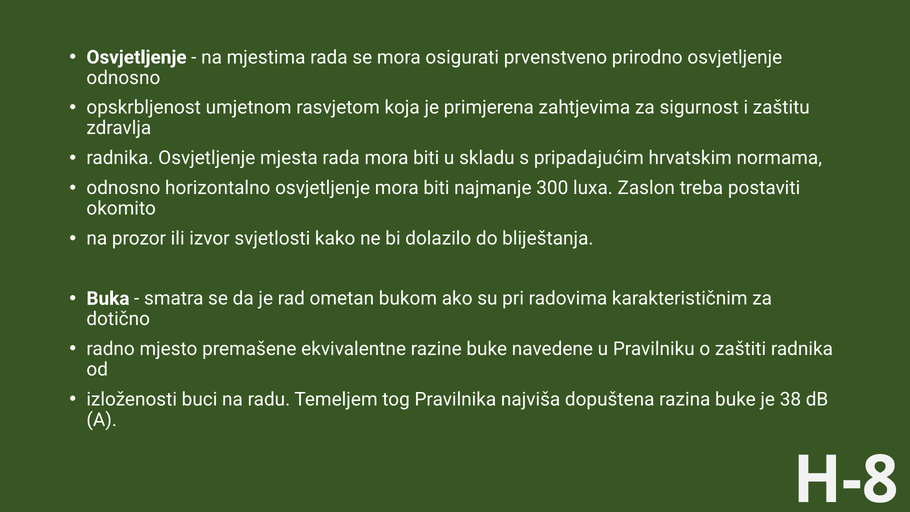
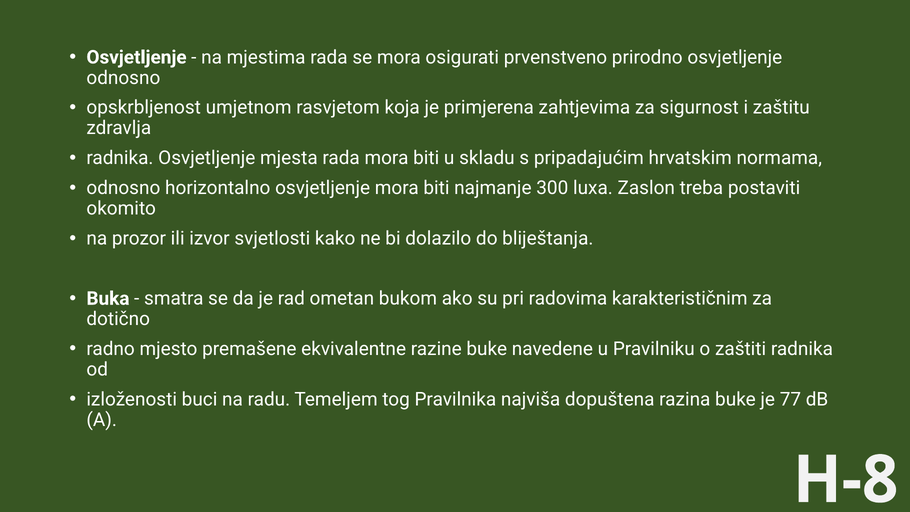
38: 38 -> 77 (790, 399)
